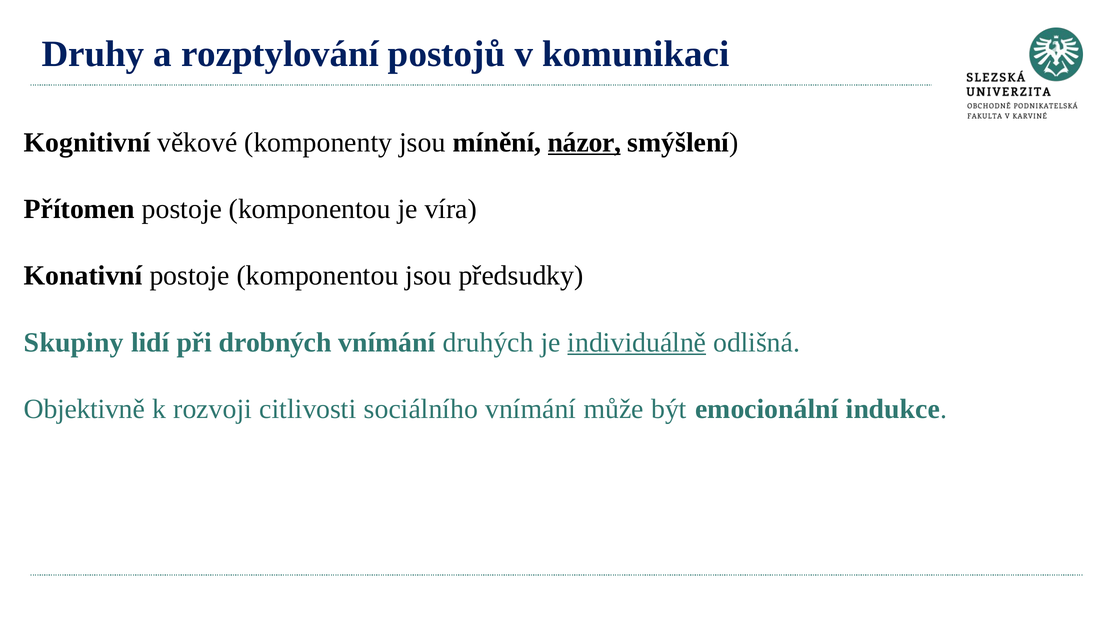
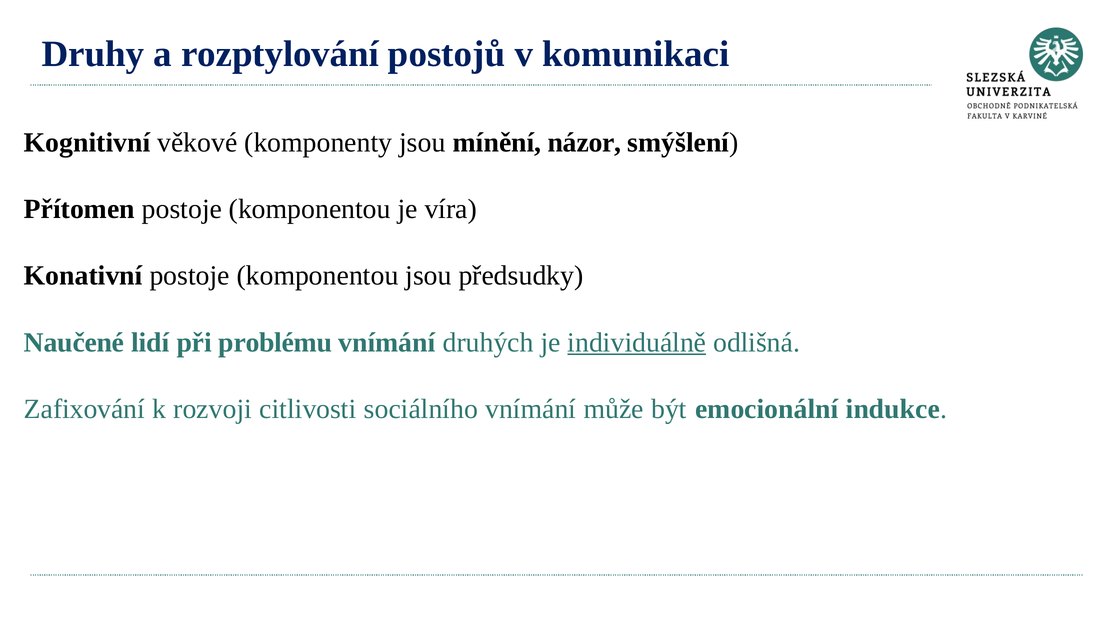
názor underline: present -> none (585, 142)
Skupiny: Skupiny -> Naučené (74, 342)
drobných: drobných -> problému (275, 342)
Objektivně: Objektivně -> Zafixování (84, 409)
